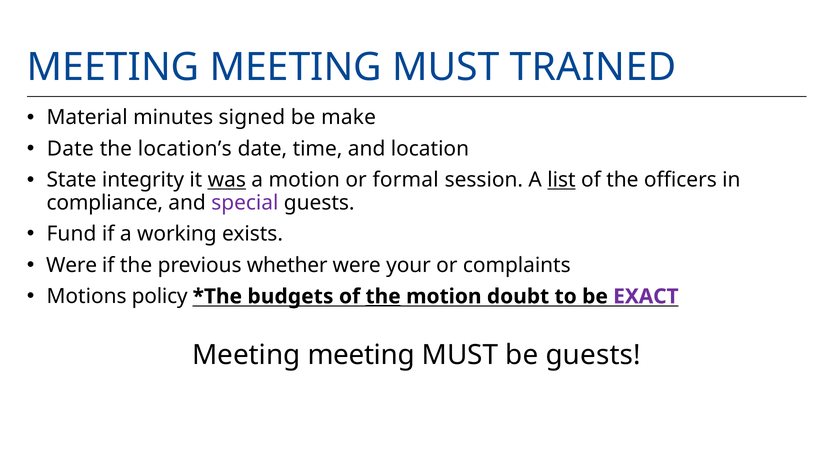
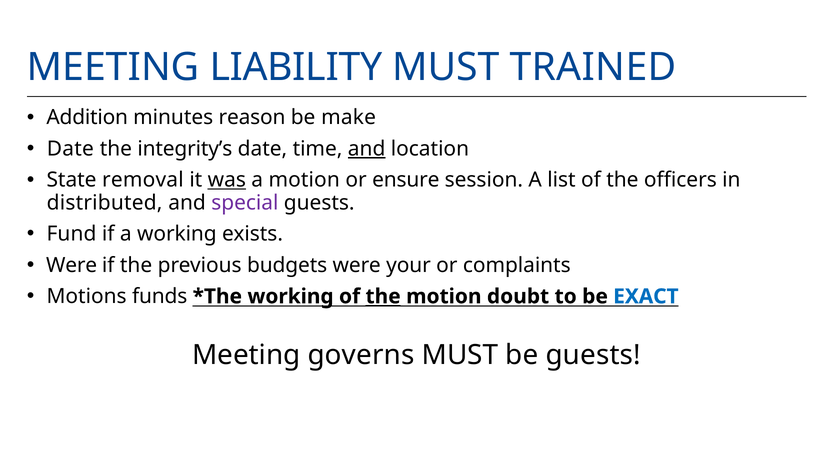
MEETING: MEETING -> LIABILITY (296, 67)
Material: Material -> Addition (87, 118)
signed: signed -> reason (252, 118)
location’s: location’s -> integrity’s (185, 149)
and underline: none -> present (367, 149)
integrity: integrity -> removal (143, 180)
formal: formal -> ensure (406, 180)
list underline: present -> none (561, 180)
compliance: compliance -> distributed (105, 203)
whether: whether -> budgets (287, 265)
policy: policy -> funds (160, 297)
budgets: budgets -> working (291, 297)
EXACT colour: purple -> blue (646, 297)
meeting: meeting -> governs (361, 355)
